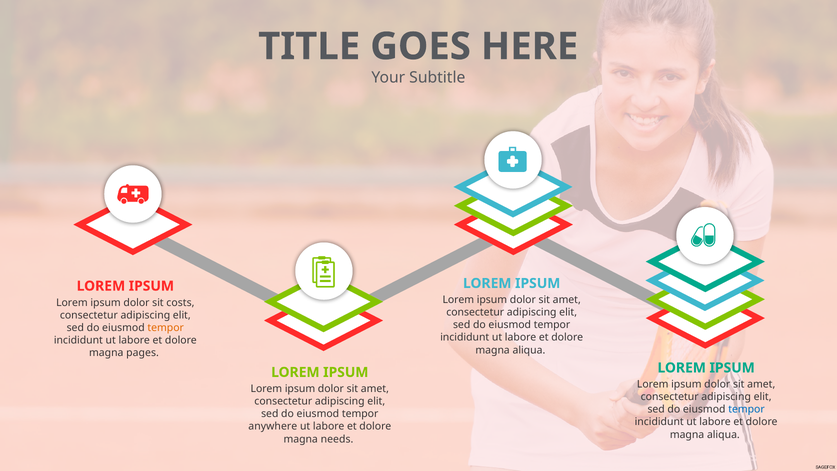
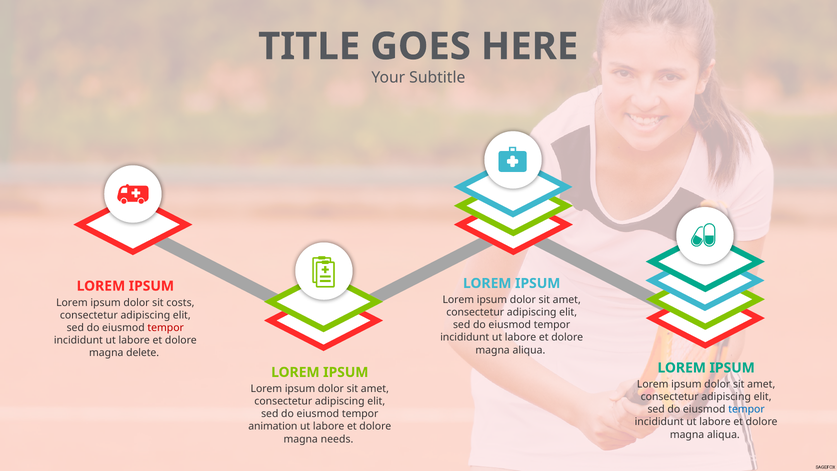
tempor colour: orange -> red (166, 328)
pages: pages -> delete (143, 353)
anywhere: anywhere -> animation (273, 426)
